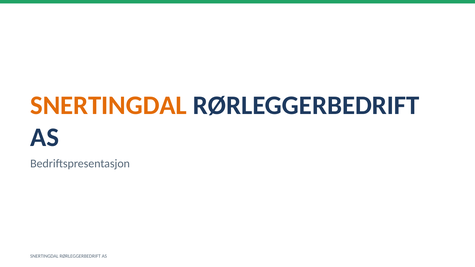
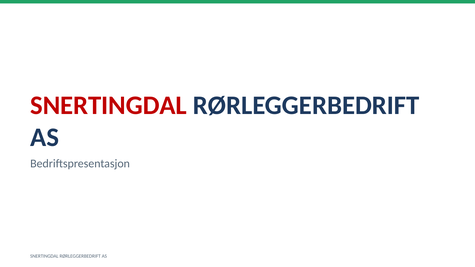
SNERTINGDAL colour: orange -> red (109, 105)
